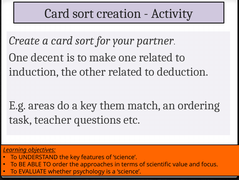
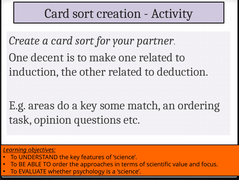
them: them -> some (112, 105)
teacher: teacher -> opinion (53, 119)
